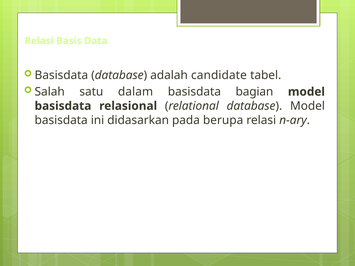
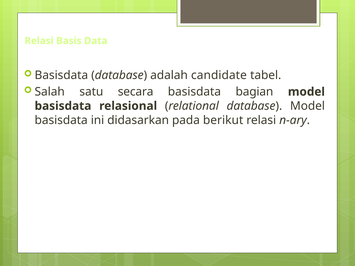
dalam: dalam -> secara (136, 92)
berupa: berupa -> berikut (223, 120)
